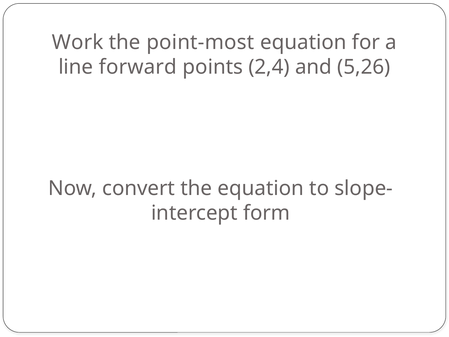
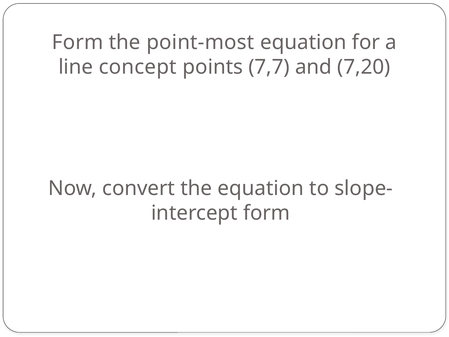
Work: Work -> Form (78, 42)
forward: forward -> concept (138, 67)
2,4: 2,4 -> 7,7 (269, 67)
5,26: 5,26 -> 7,20 (364, 67)
